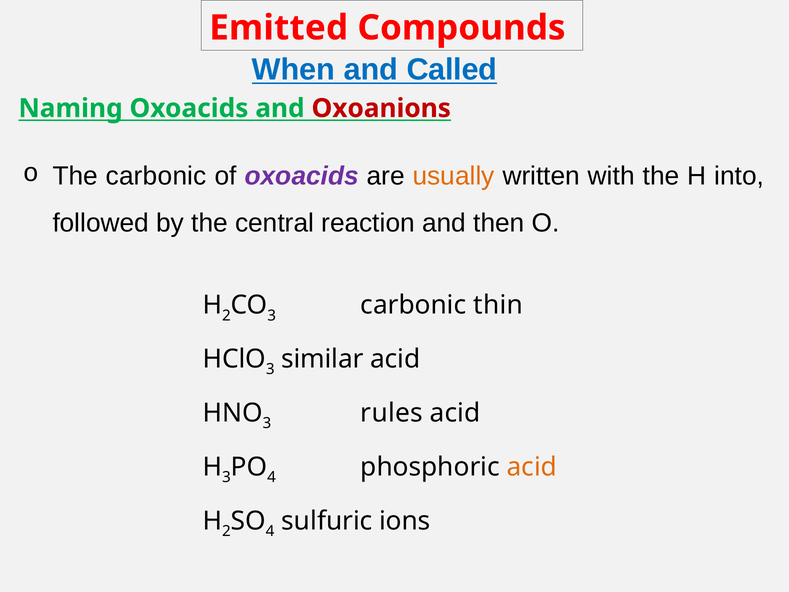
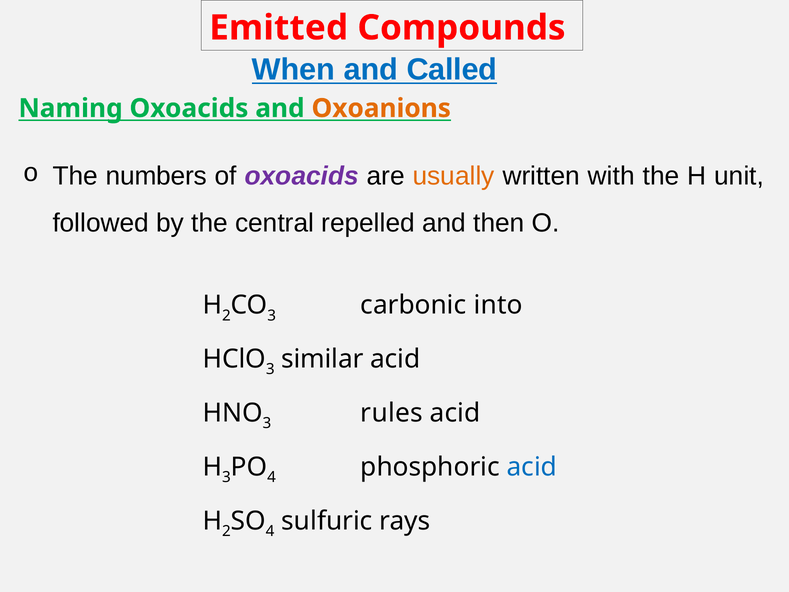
Oxoanions colour: red -> orange (381, 108)
The carbonic: carbonic -> numbers (156, 176)
into: into -> unit (739, 176)
reaction: reaction -> repelled (368, 223)
thin: thin -> into (498, 305)
acid colour: orange -> blue (532, 467)
ions: ions -> rays (405, 521)
